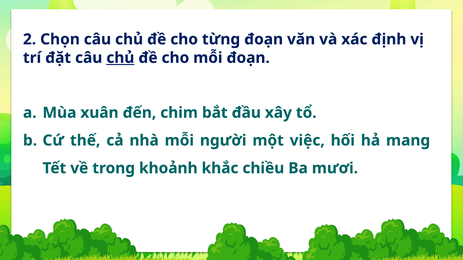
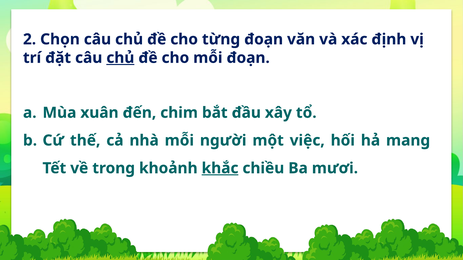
khắc underline: none -> present (220, 168)
